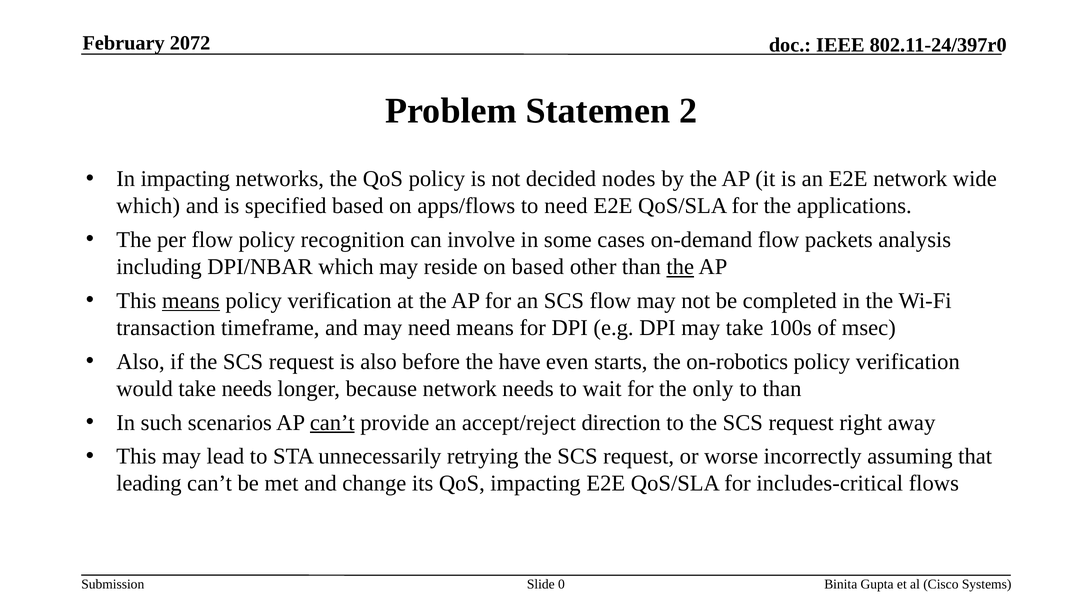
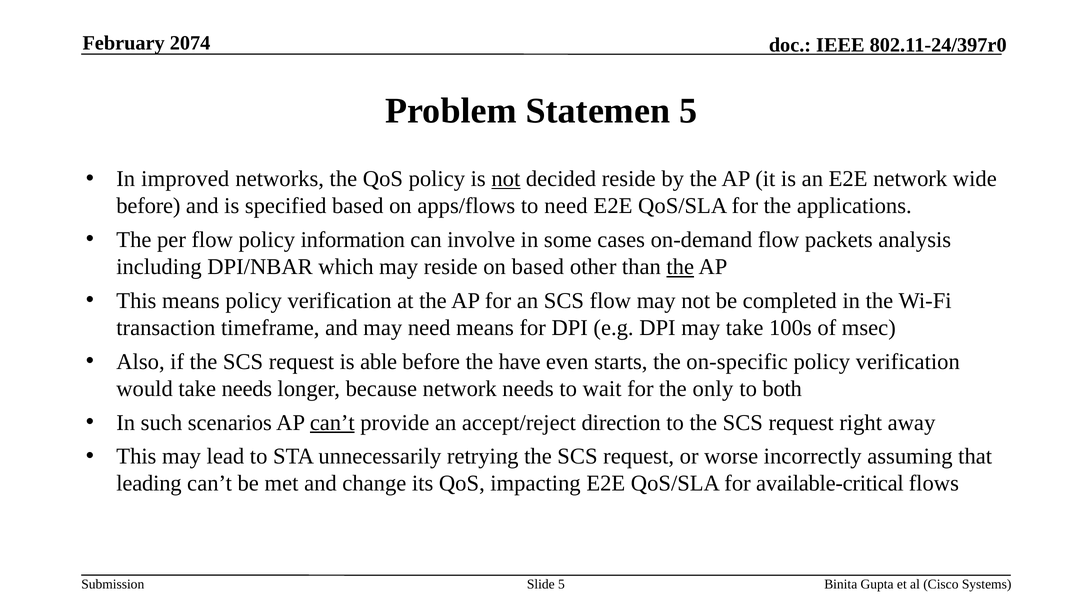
2072: 2072 -> 2074 (190, 43)
Statemen 2: 2 -> 5 (688, 111)
In impacting: impacting -> improved (185, 179)
not underline: none -> present (506, 179)
decided nodes: nodes -> reside (629, 179)
which: which -> before (148, 206)
recognition: recognition -> information (353, 240)
means underline: present -> none (191, 301)
is also: also -> able (379, 362)
on-robotics: on-robotics -> on-specific (737, 362)
to than: than -> both (782, 389)
includes-critical: includes-critical -> available-critical (830, 484)
Slide 0: 0 -> 5 (561, 584)
